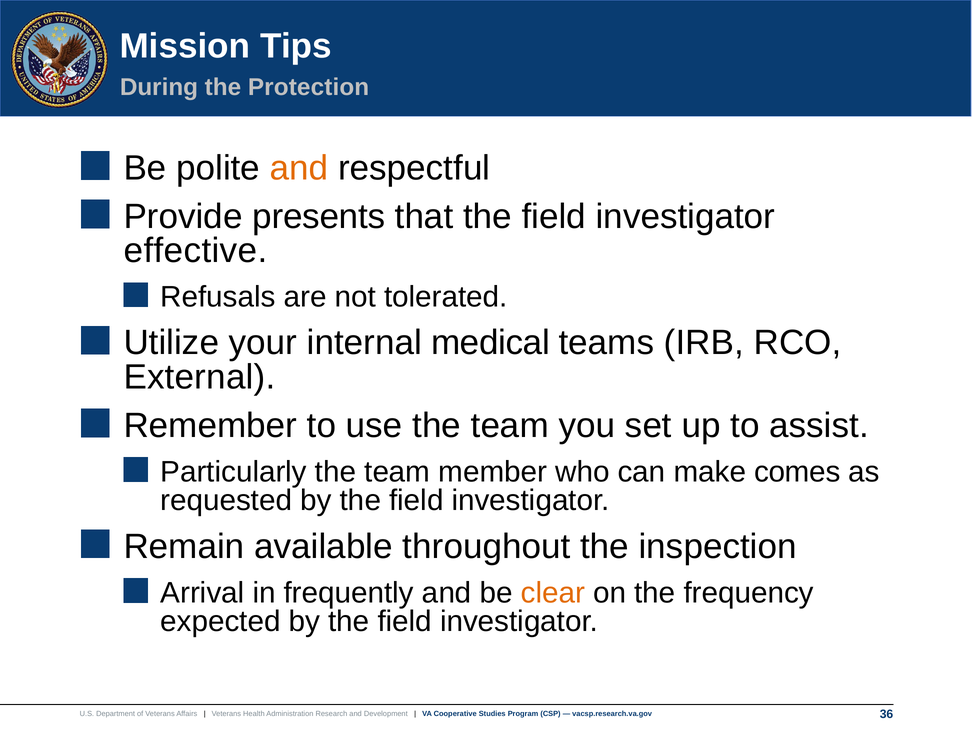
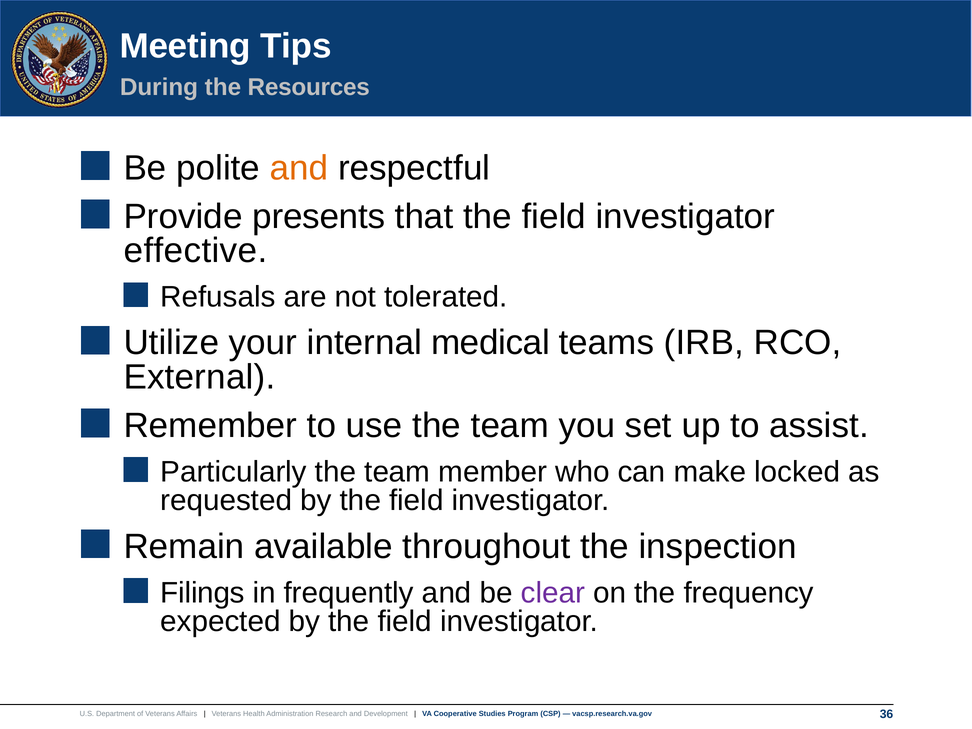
Mission: Mission -> Meeting (185, 46)
Protection: Protection -> Resources (309, 87)
comes: comes -> locked (797, 472)
Arrival: Arrival -> Filings (203, 593)
clear colour: orange -> purple (553, 593)
